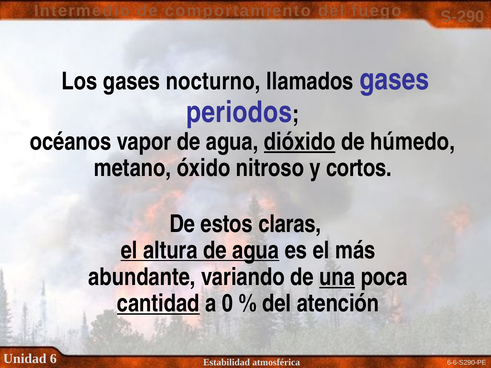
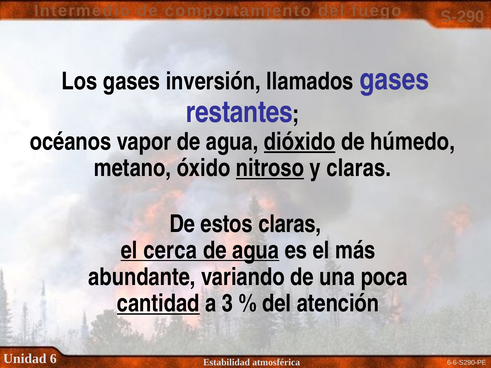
nocturno: nocturno -> inversión (213, 82)
periodos: periodos -> restantes (239, 112)
nitroso underline: none -> present (270, 168)
y cortos: cortos -> claras (359, 168)
altura: altura -> cerca (170, 251)
una underline: present -> none (337, 277)
0: 0 -> 3 (228, 304)
